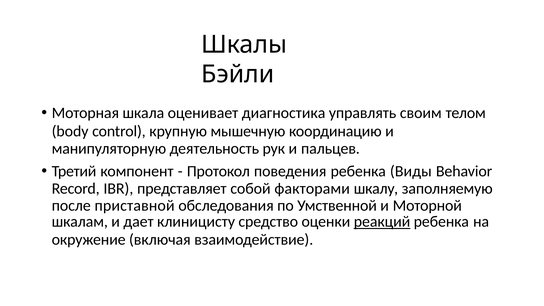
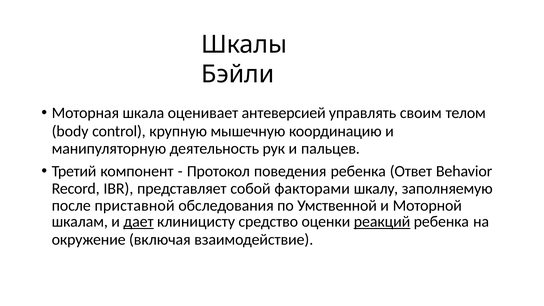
диагностика: диагностика -> антеверсией (284, 113)
Виды: Виды -> Ответ (411, 171)
дает underline: none -> present (139, 222)
